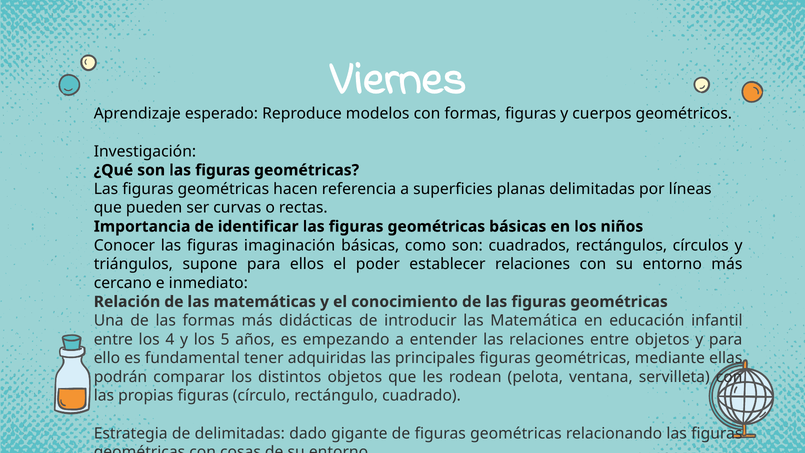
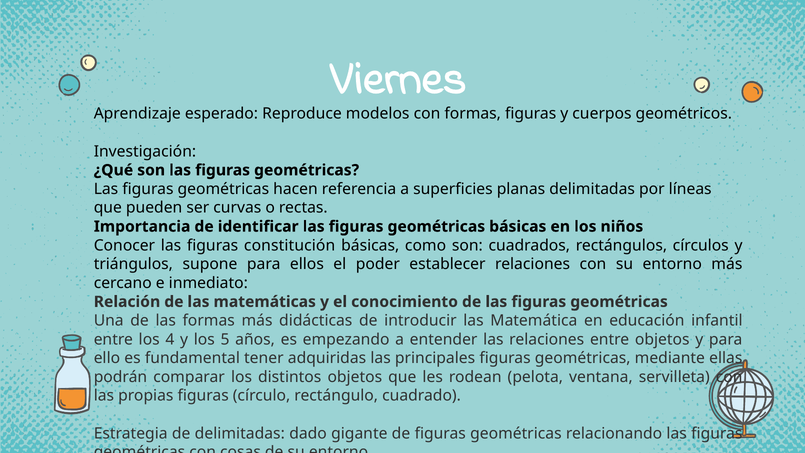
imaginación: imaginación -> constitución (290, 245)
